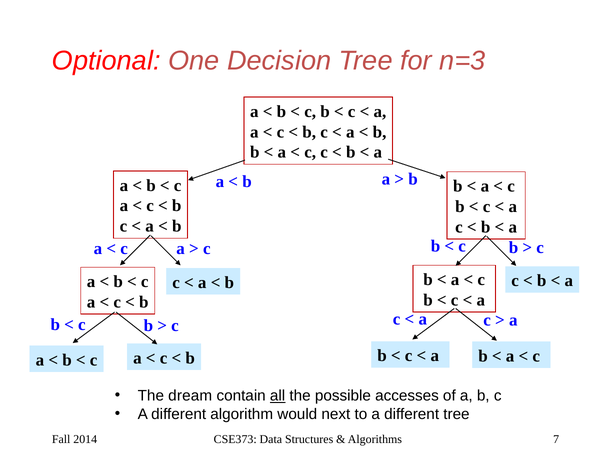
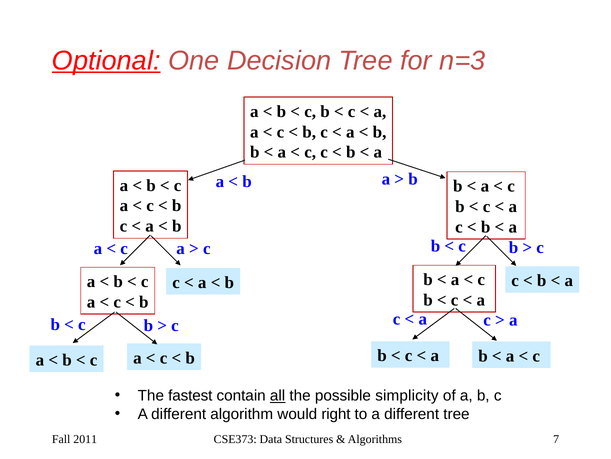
Optional underline: none -> present (106, 60)
dream: dream -> fastest (190, 395)
accesses: accesses -> simplicity (407, 395)
next: next -> right (336, 413)
2014: 2014 -> 2011 (85, 439)
